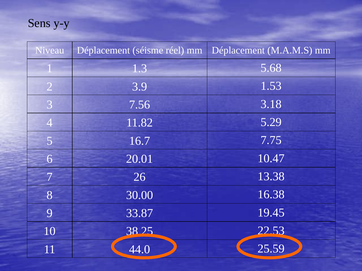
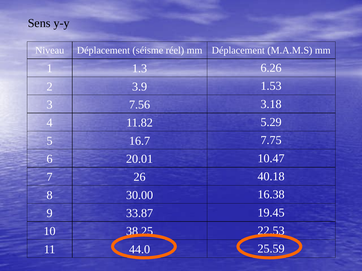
5.68: 5.68 -> 6.26 (271, 68)
13.38: 13.38 -> 40.18 (271, 177)
